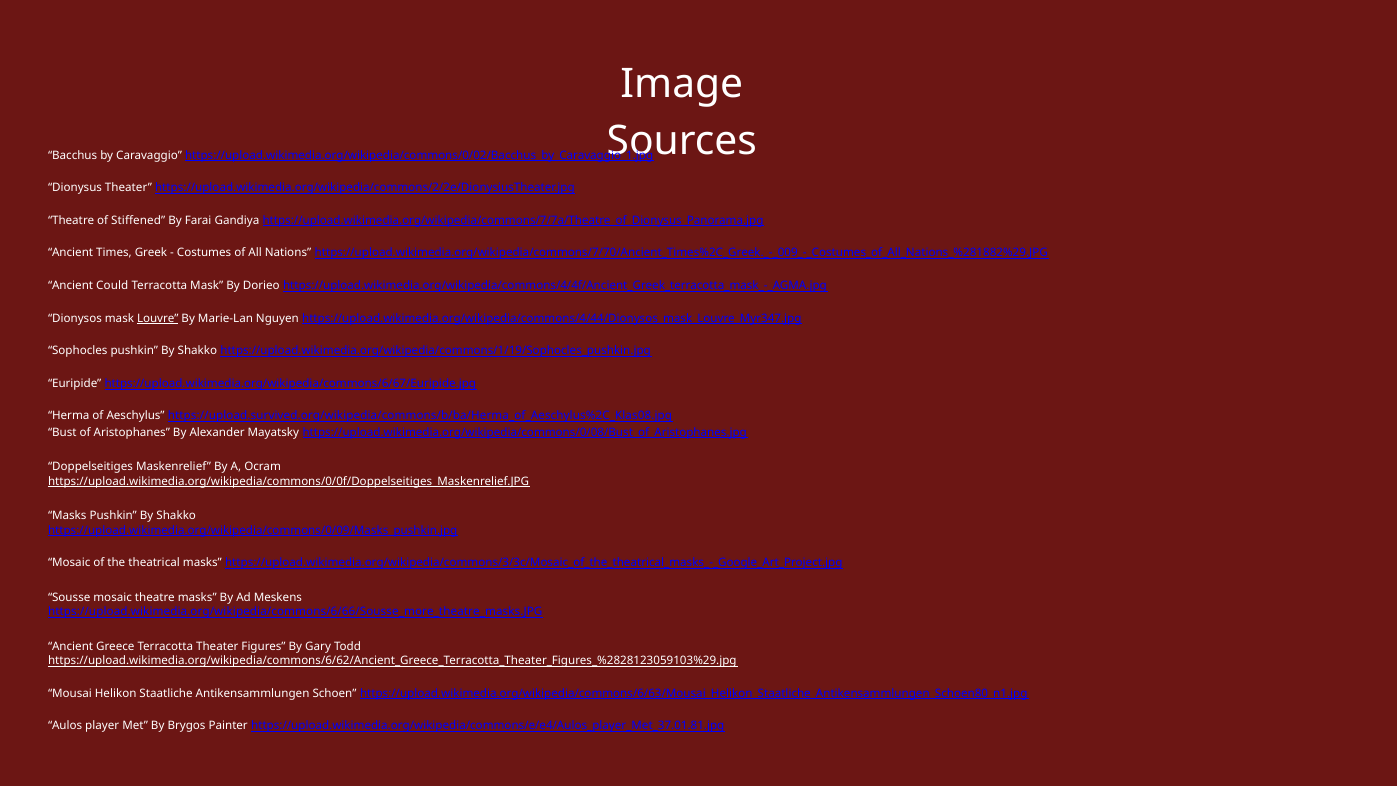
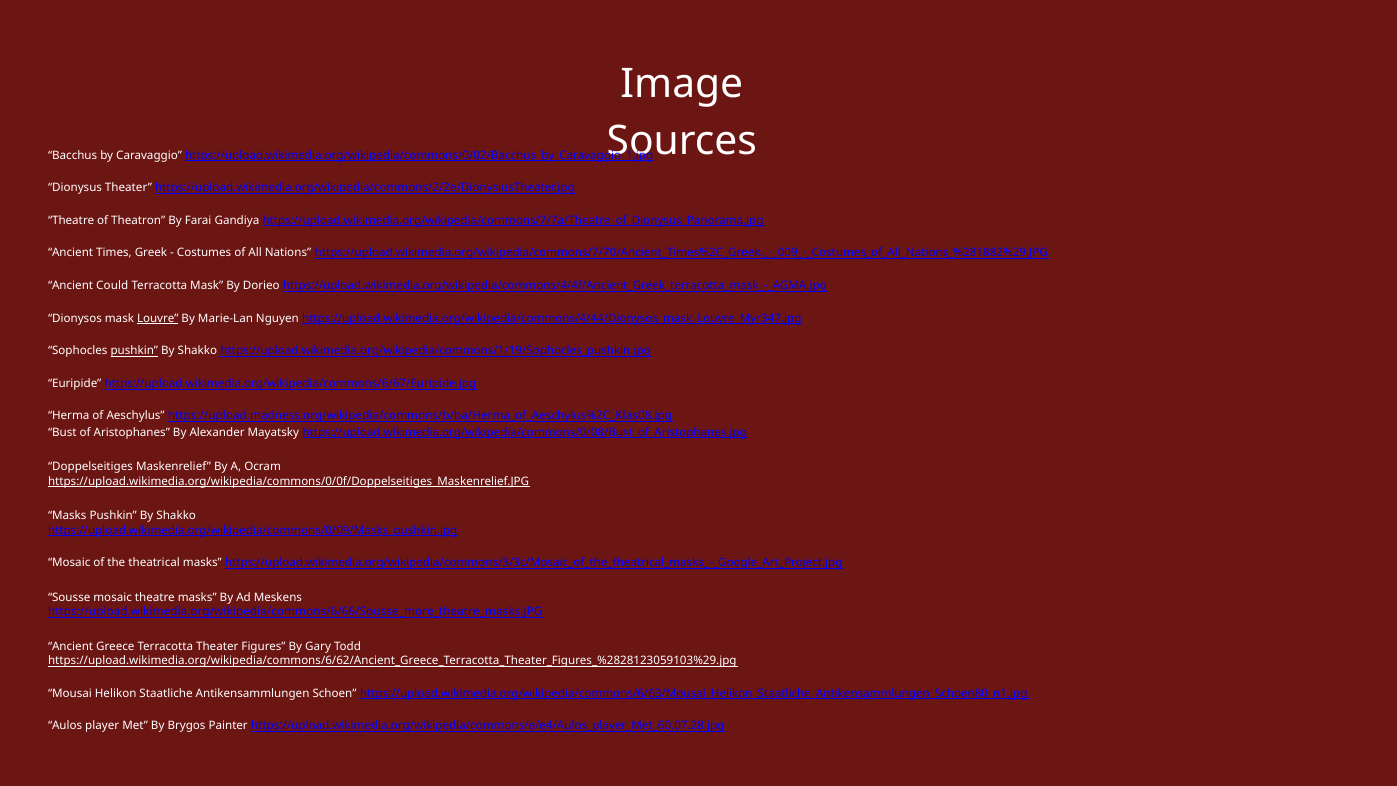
Stiffened: Stiffened -> Theatron (138, 220)
pushkin underline: none -> present (134, 351)
https://upload.survived.org/wikipedia/commons/b/ba/Herma_of_Aeschylus%2C_Klas08.jpg: https://upload.survived.org/wikipedia/commons/b/ba/Herma_of_Aeschylus%2C_Klas08.jpg -> https://upload.madness.org/wikipedia/commons/b/ba/Herma_of_Aeschylus%2C_Klas08.jpg (420, 416)
https://upload.wikimedia.org/wikipedia/commons/e/e4/Aulos_player_Met_37.01.81.jpg: https://upload.wikimedia.org/wikipedia/commons/e/e4/Aulos_player_Met_37.01.81.jpg -> https://upload.wikimedia.org/wikipedia/commons/e/e4/Aulos_player_Met_60.07.28.jpg (488, 726)
